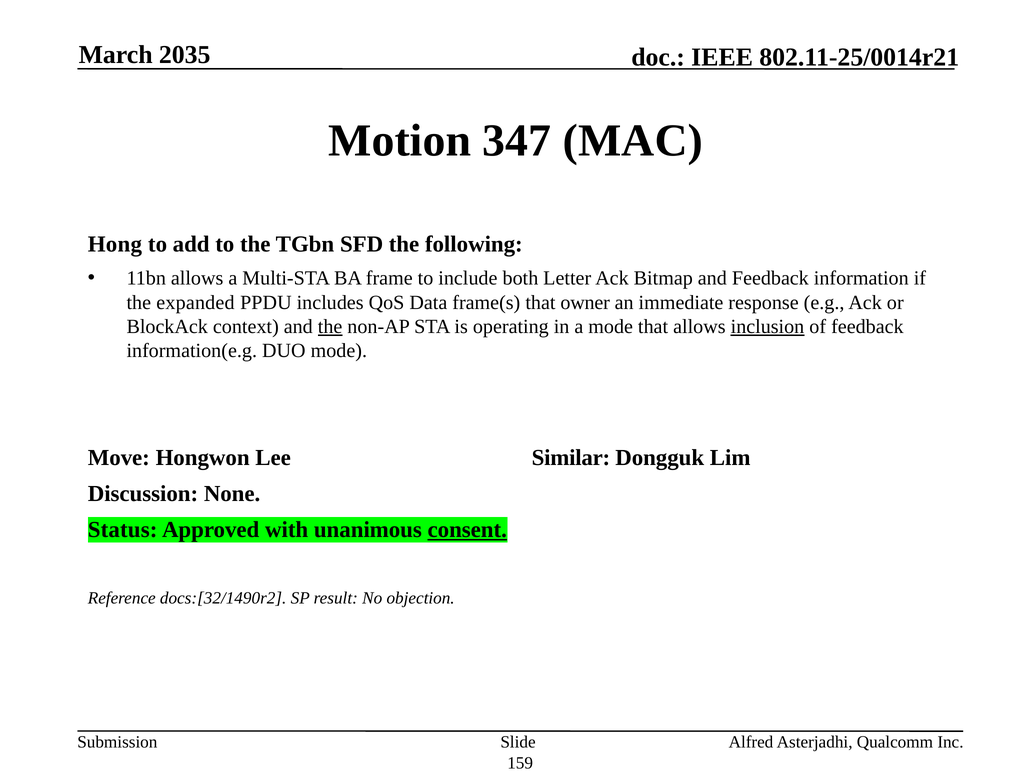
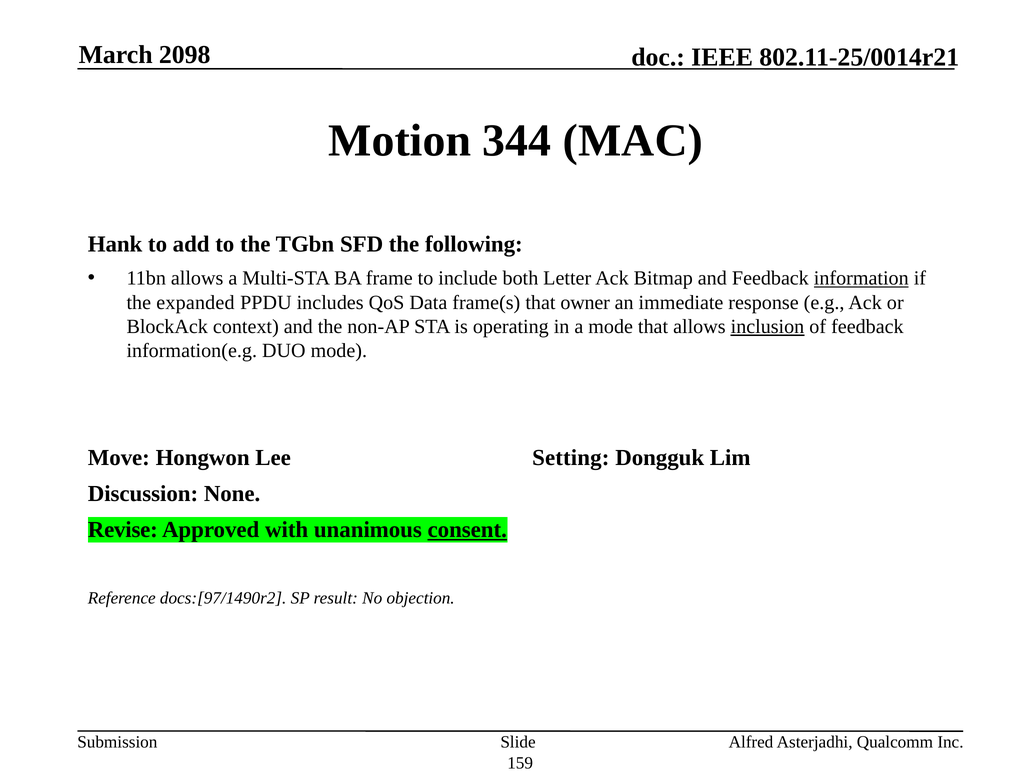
2035: 2035 -> 2098 (185, 55)
347: 347 -> 344 (517, 141)
Hong: Hong -> Hank (115, 244)
information underline: none -> present (861, 278)
the underline: present -> none (330, 327)
Similar: Similar -> Setting (571, 457)
Status: Status -> Revise (123, 530)
docs:[32/1490r2: docs:[32/1490r2 -> docs:[97/1490r2 (223, 598)
